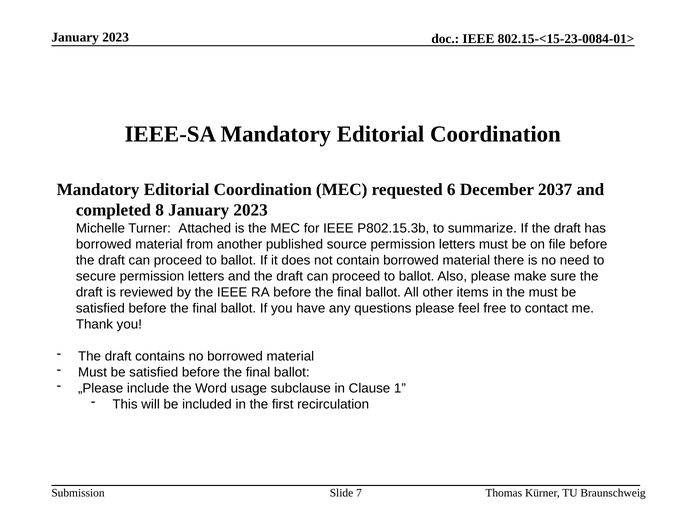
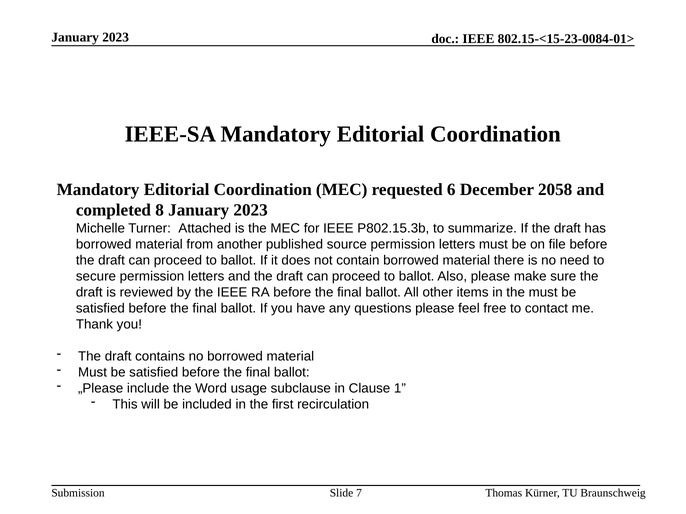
2037: 2037 -> 2058 (555, 190)
